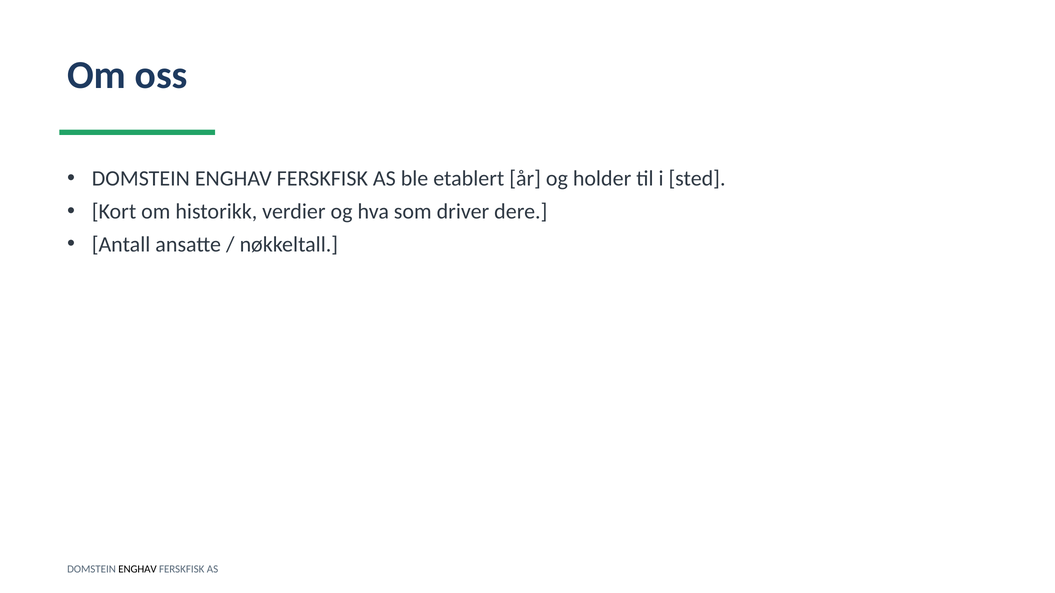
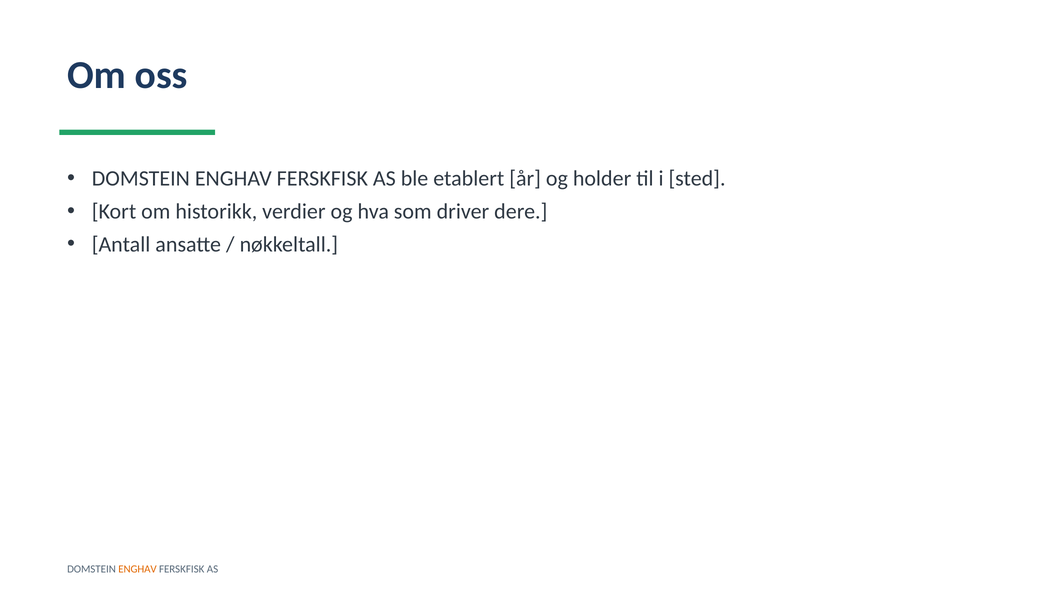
ENGHAV colour: black -> orange (137, 569)
